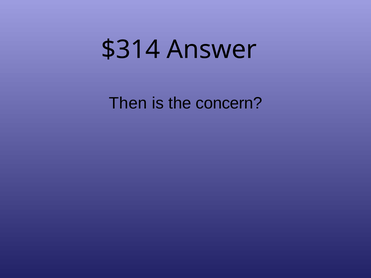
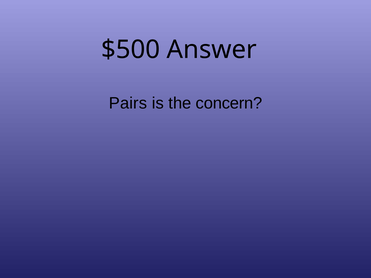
$314: $314 -> $500 (131, 50)
Then: Then -> Pairs (128, 103)
